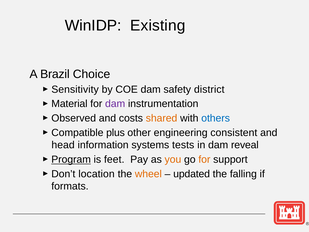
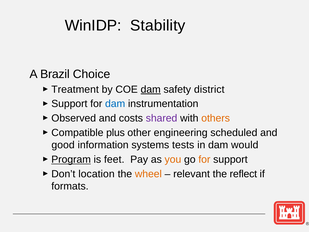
Existing: Existing -> Stability (158, 26)
Sensitivity: Sensitivity -> Treatment (75, 89)
dam underline: none -> present (151, 89)
Material: Material -> Support (69, 104)
dam colour: purple -> blue (115, 104)
shared colour: orange -> purple (162, 118)
others colour: blue -> orange (216, 118)
consistent: consistent -> scheduled (234, 133)
head: head -> good (63, 145)
reveal: reveal -> would (245, 145)
updated: updated -> relevant (192, 174)
falling: falling -> reflect (243, 174)
